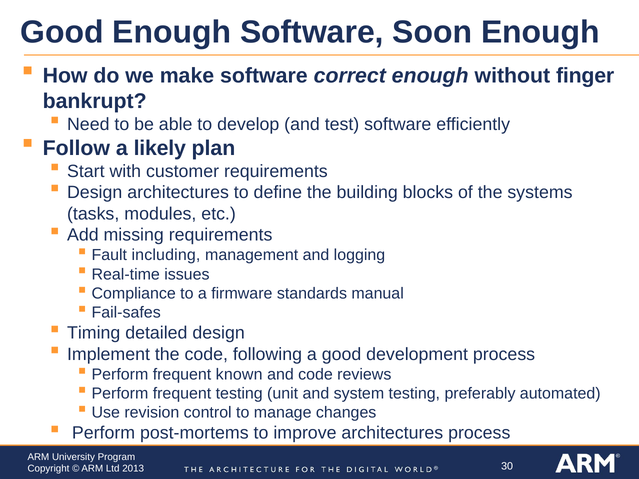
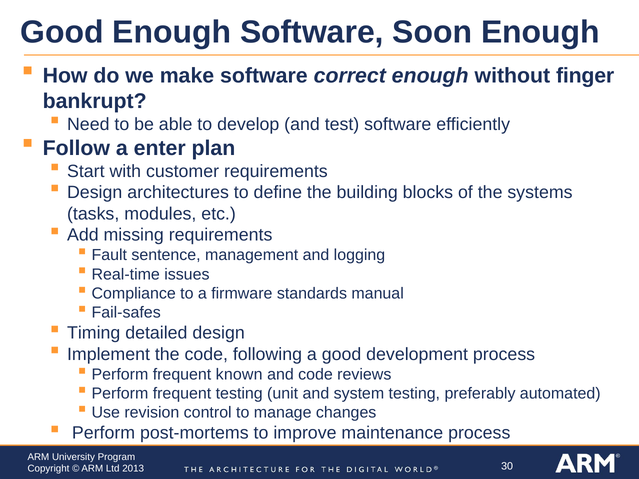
likely: likely -> enter (160, 148)
including: including -> sentence (166, 255)
improve architectures: architectures -> maintenance (392, 433)
